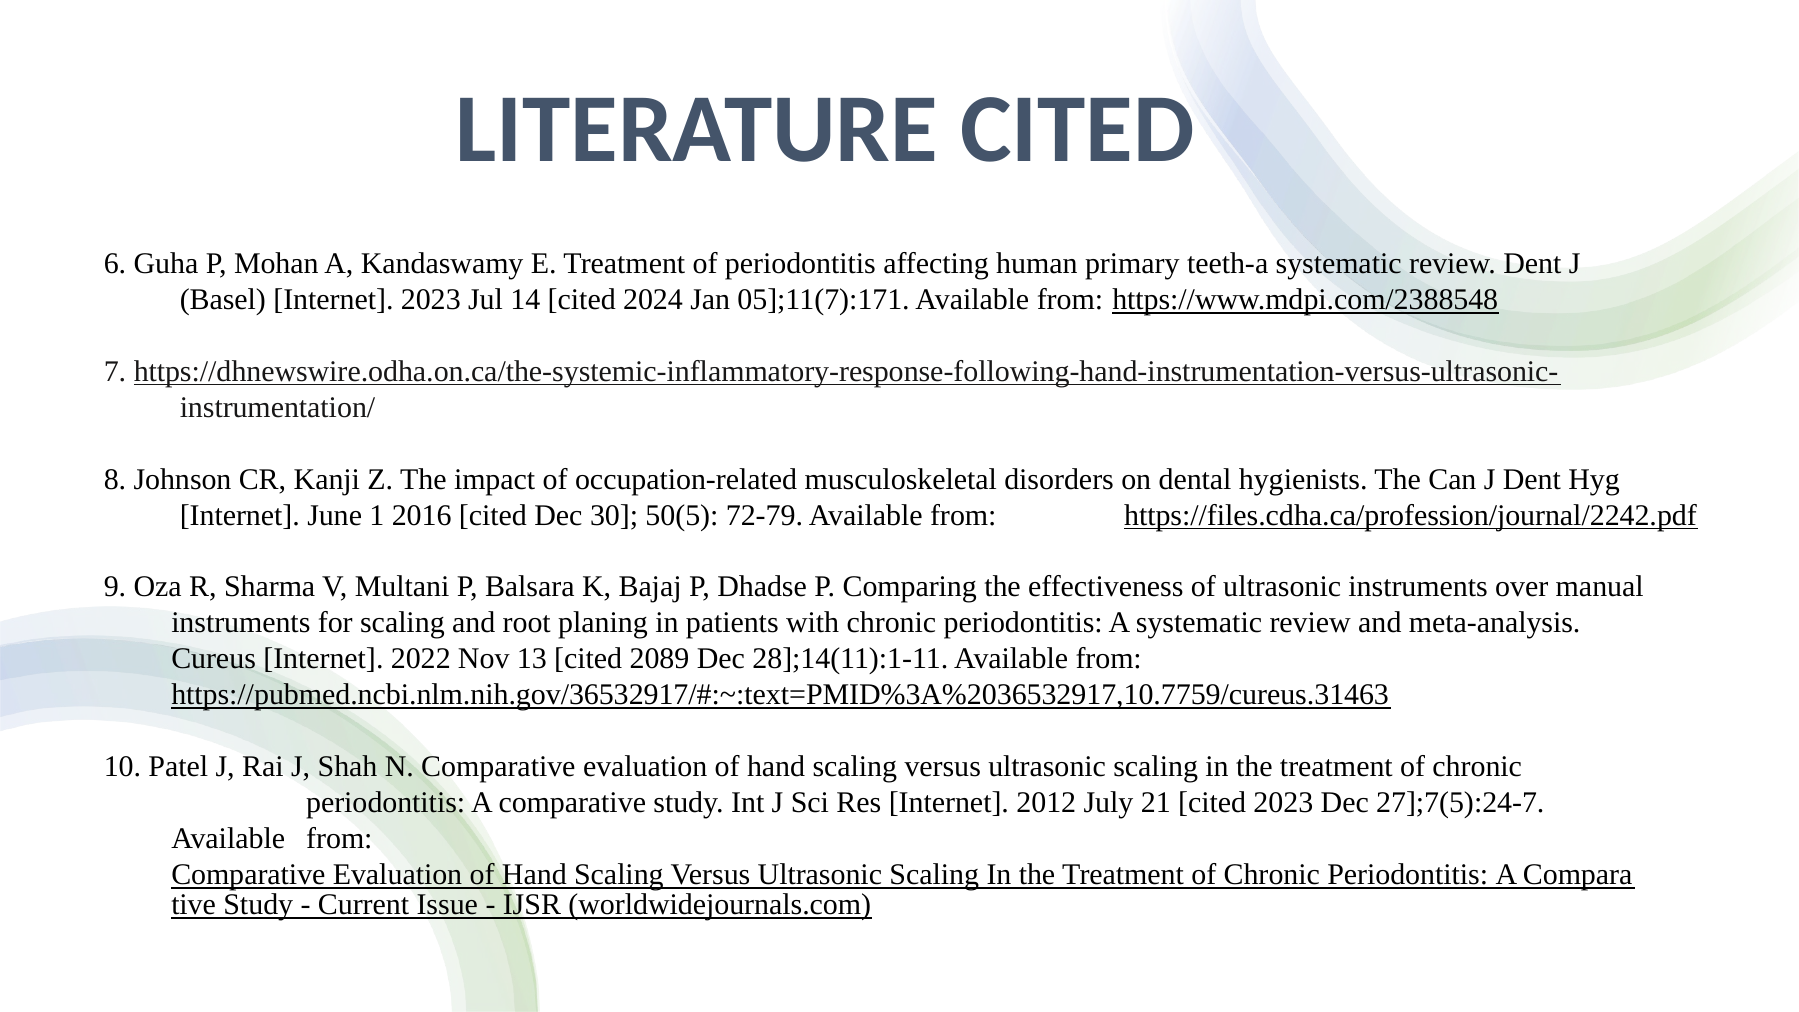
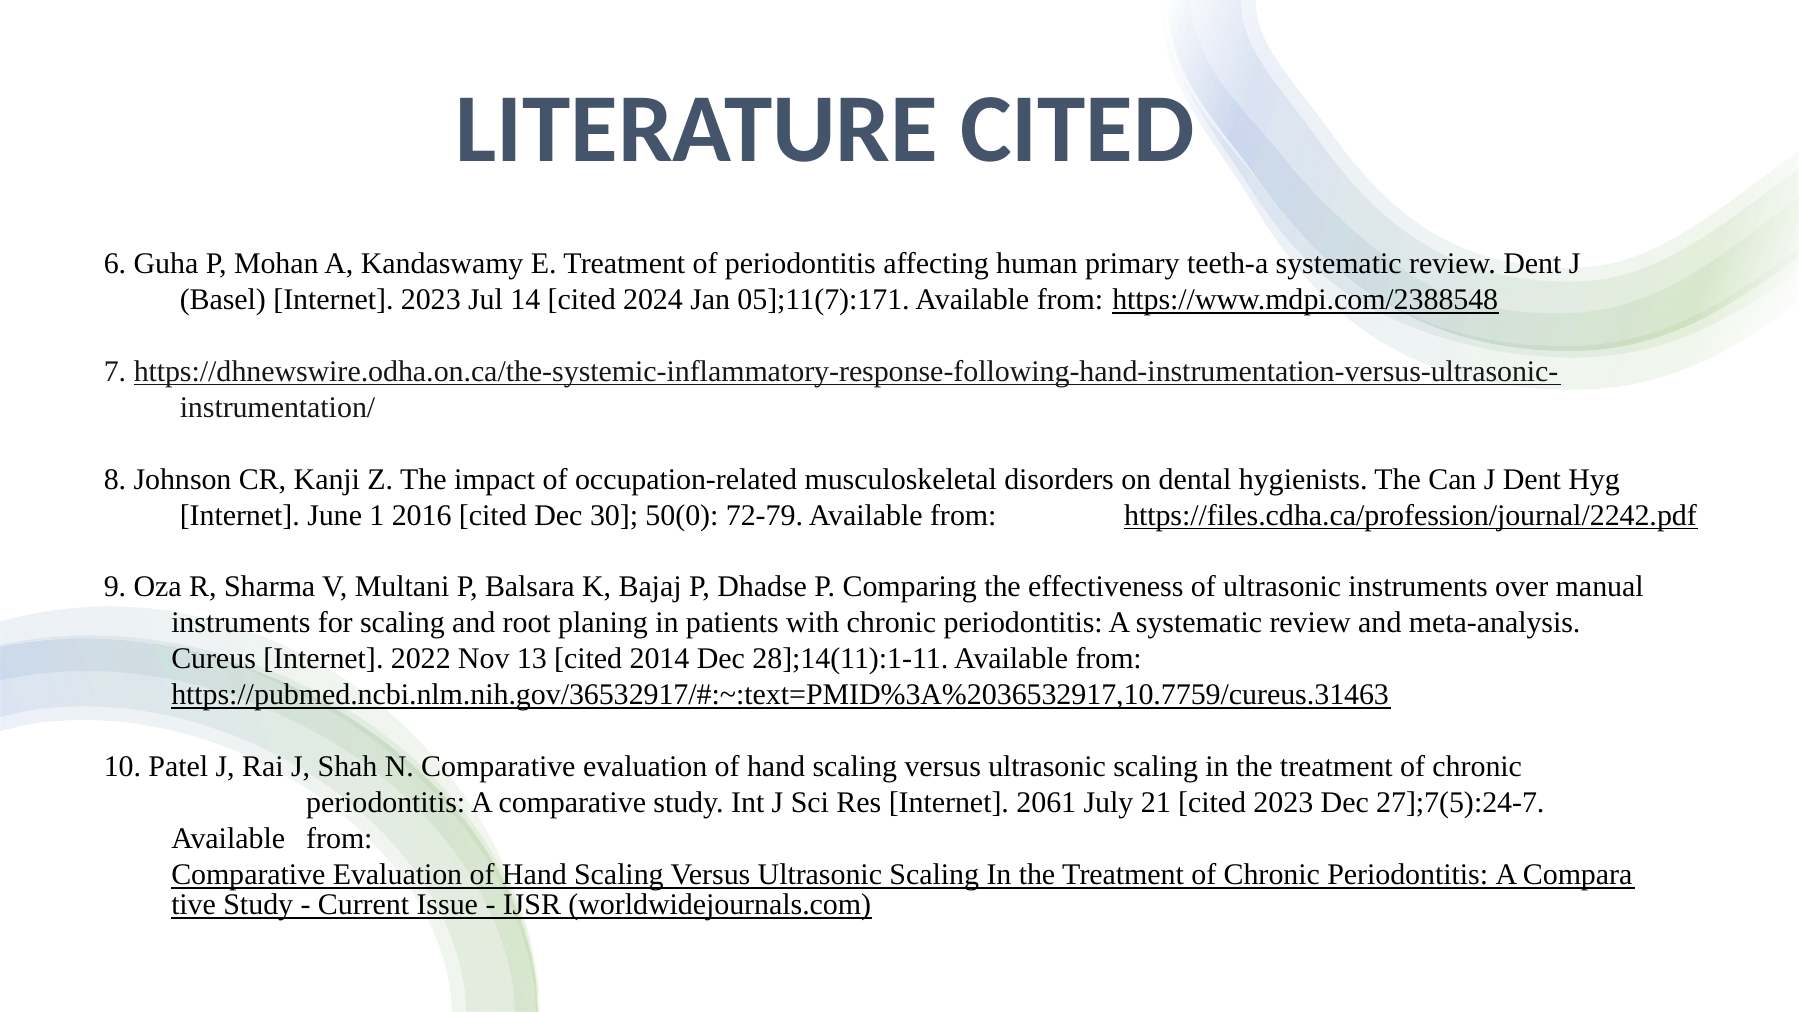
50(5: 50(5 -> 50(0 (682, 515)
2089: 2089 -> 2014 (660, 659)
2012: 2012 -> 2061 (1046, 803)
